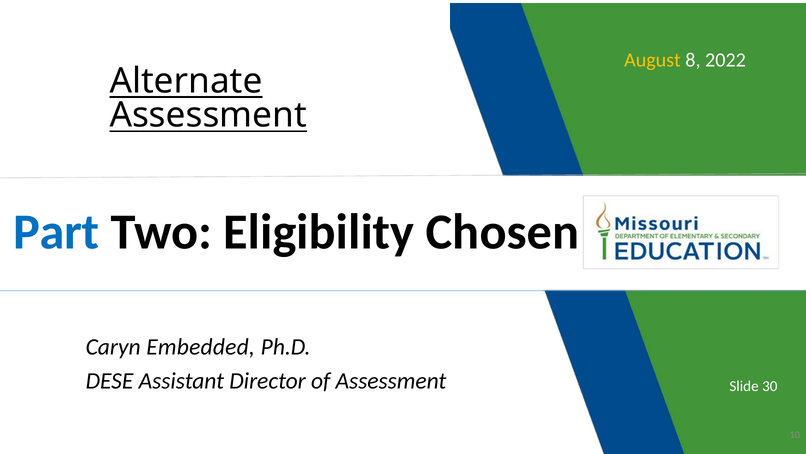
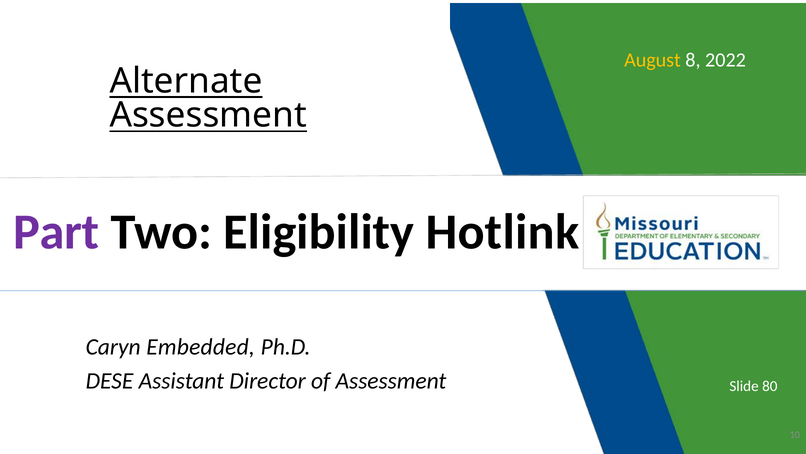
Part colour: blue -> purple (56, 232)
Chosen: Chosen -> Hotlink (502, 232)
30: 30 -> 80 (770, 386)
